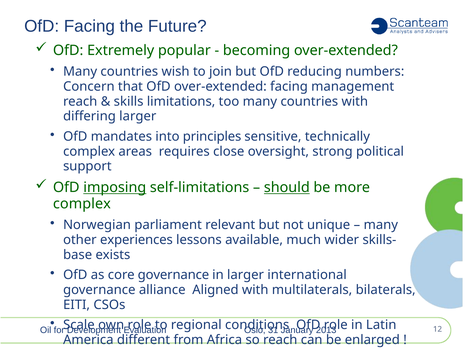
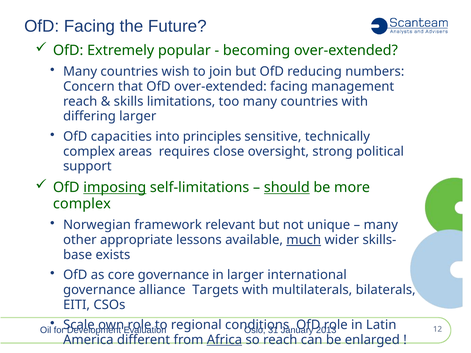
mandates: mandates -> capacities (121, 137)
parliament: parliament -> framework (168, 225)
experiences: experiences -> appropriate (136, 240)
much underline: none -> present (304, 240)
Aligned: Aligned -> Targets (215, 290)
Africa underline: none -> present (224, 340)
